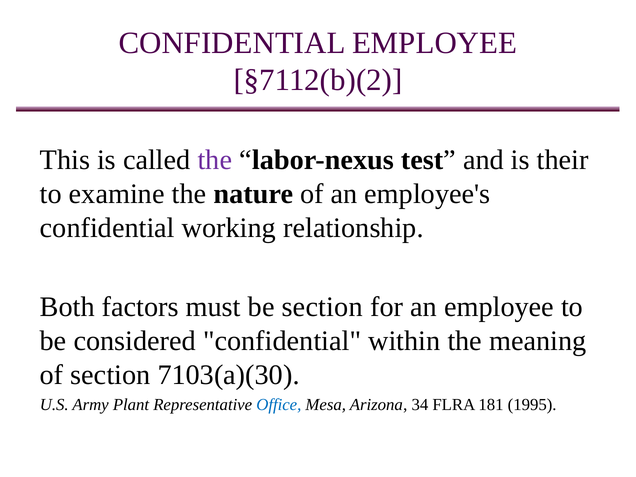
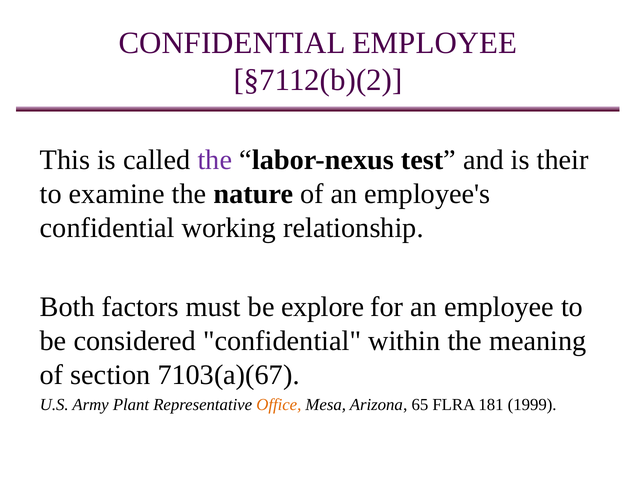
be section: section -> explore (323, 307)
7103(a)(30: 7103(a)(30 -> 7103(a)(67 (229, 375)
Office colour: blue -> orange (279, 405)
34: 34 -> 65 (420, 405)
1995: 1995 -> 1999 (532, 405)
